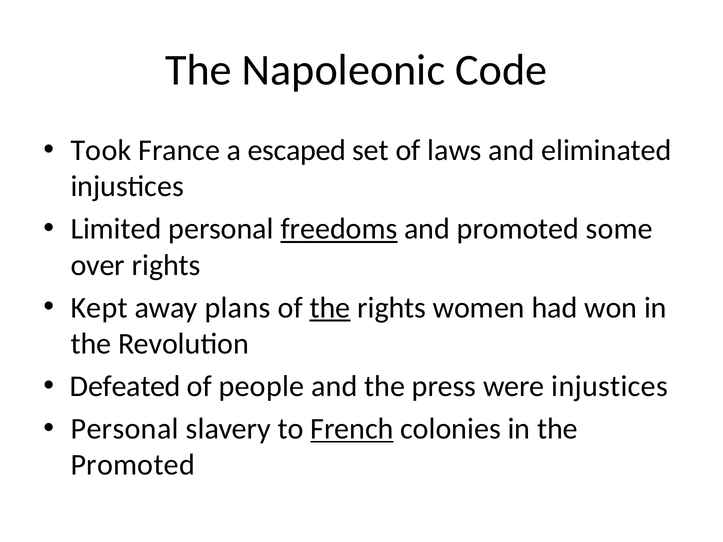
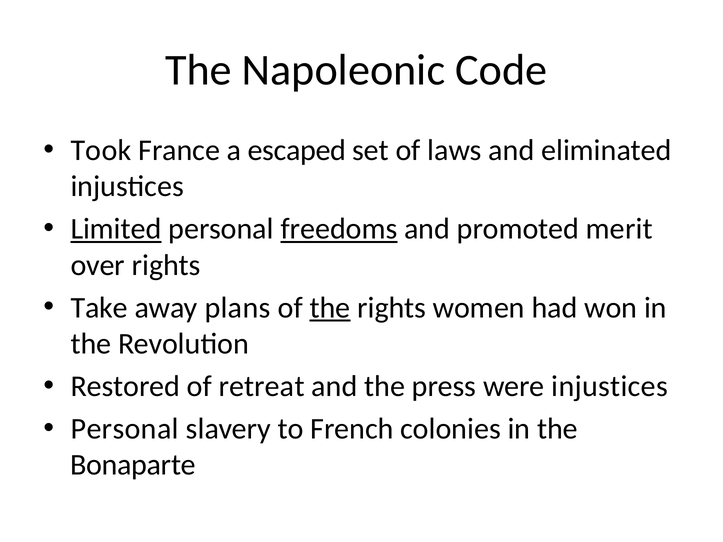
Limited underline: none -> present (116, 229)
some: some -> merit (619, 229)
Kept: Kept -> Take (99, 308)
Defeated: Defeated -> Restored (125, 387)
people: people -> retreat (262, 387)
French underline: present -> none (352, 429)
Promoted: Promoted -> Bonaparte (133, 465)
